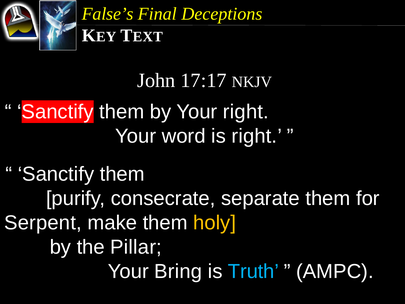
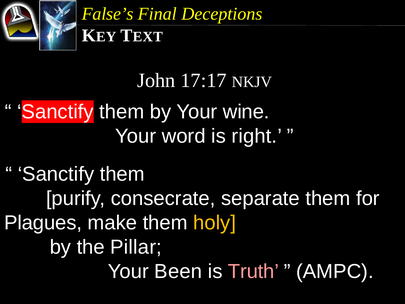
Your right: right -> wine (246, 112)
Serpent: Serpent -> Plagues (43, 223)
Bring: Bring -> Been (178, 271)
Truth colour: light blue -> pink (253, 271)
